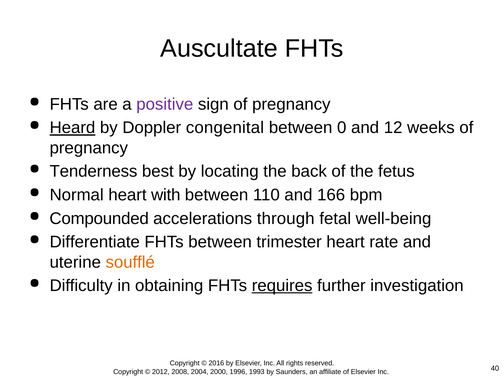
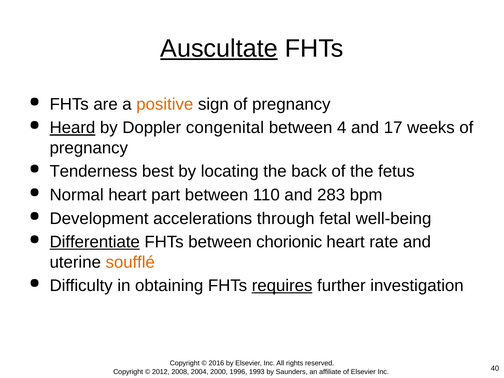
Auscultate underline: none -> present (219, 48)
positive colour: purple -> orange (165, 104)
0: 0 -> 4 (342, 128)
12: 12 -> 17 (393, 128)
with: with -> part (166, 195)
166: 166 -> 283 (331, 195)
Compounded: Compounded -> Development (99, 218)
Differentiate underline: none -> present (95, 242)
trimester: trimester -> chorionic (289, 242)
